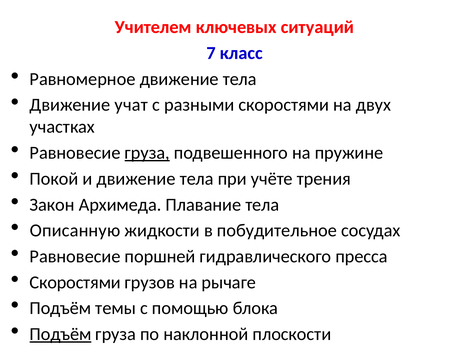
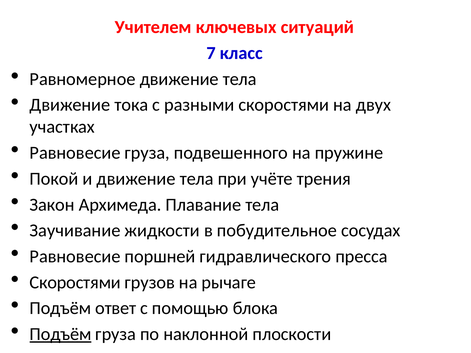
учат: учат -> тока (131, 105)
груза underline: present -> none (147, 153)
Описанную: Описанную -> Заучивание (75, 231)
темы: темы -> ответ (116, 308)
